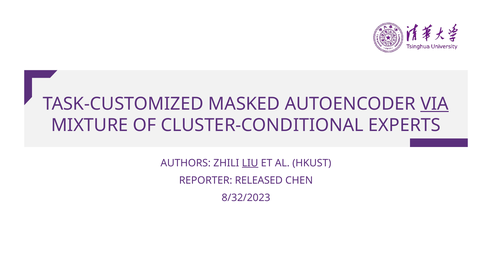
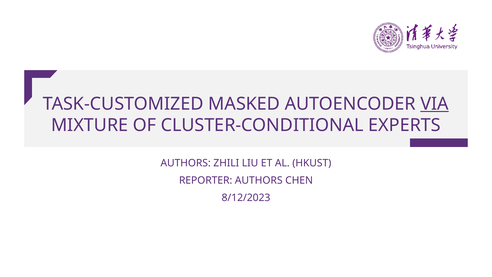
LIU underline: present -> none (250, 163)
REPORTER RELEASED: RELEASED -> AUTHORS (259, 180)
8/32/2023: 8/32/2023 -> 8/12/2023 (246, 198)
